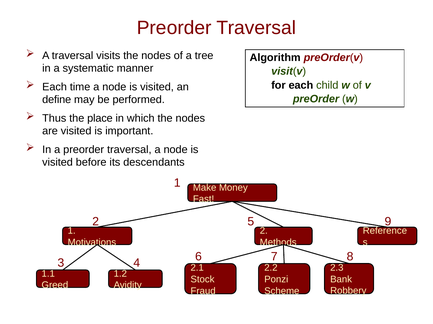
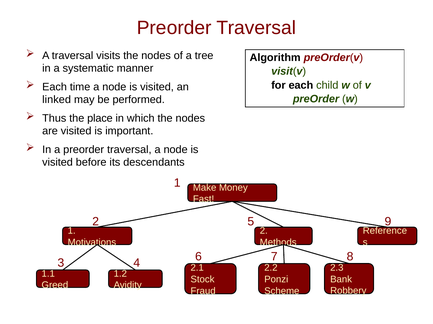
define: define -> linked (57, 100)
